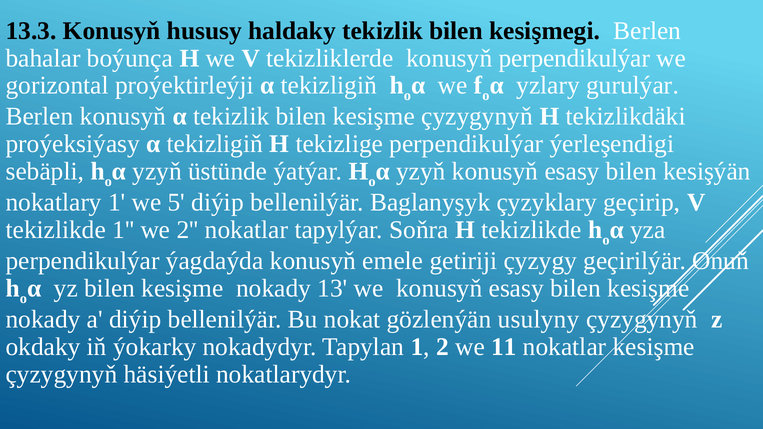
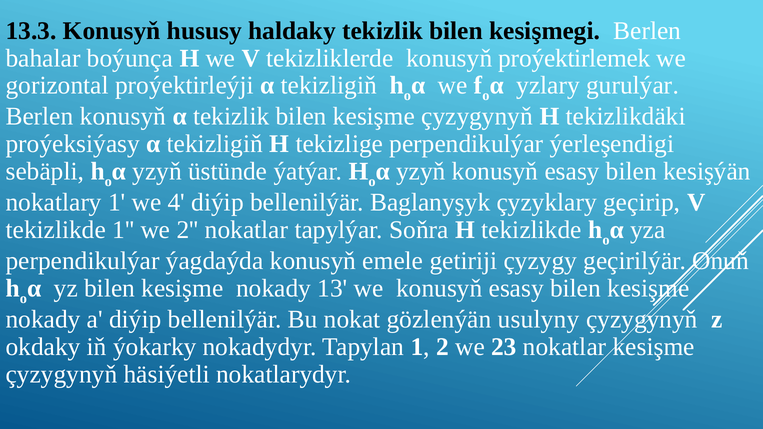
konusyň perpendikulýar: perpendikulýar -> proýektirlemek (574, 58)
5: 5 -> 4 (176, 203)
11: 11 -> 23 (504, 347)
